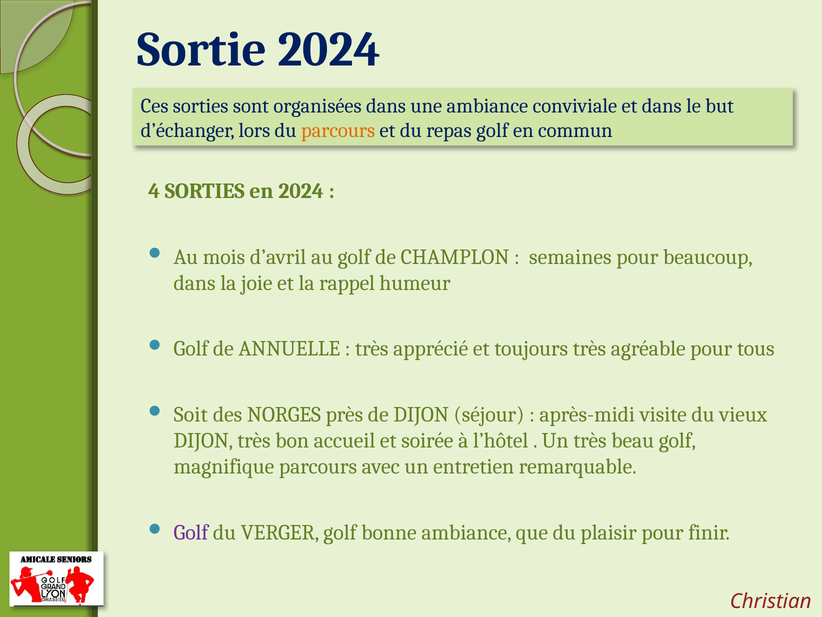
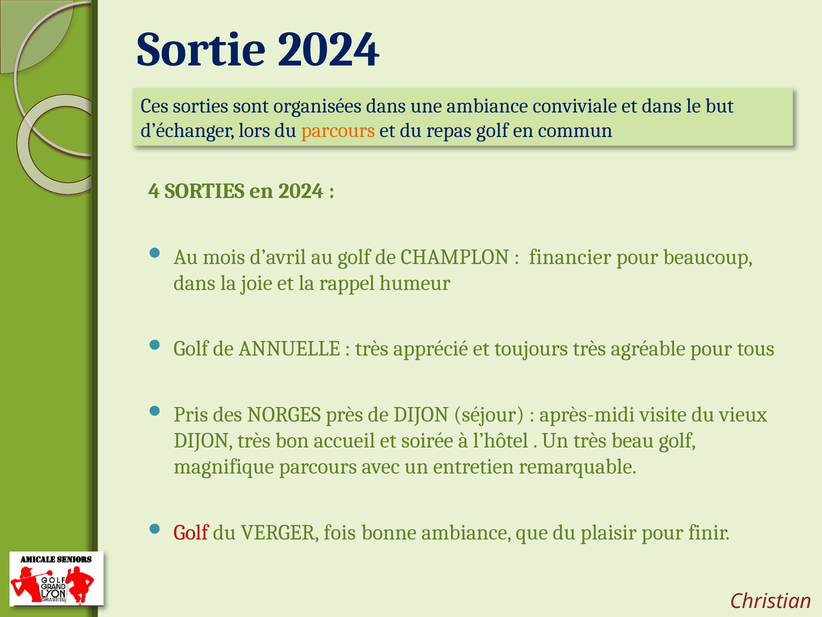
semaines: semaines -> financier (570, 257)
Soit: Soit -> Pris (191, 414)
Golf colour: purple -> red (191, 532)
VERGER golf: golf -> fois (340, 532)
